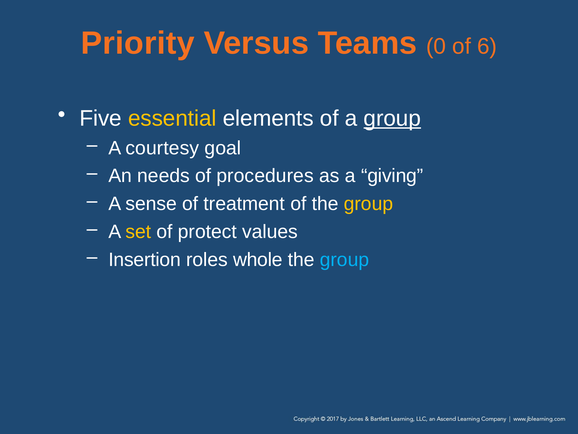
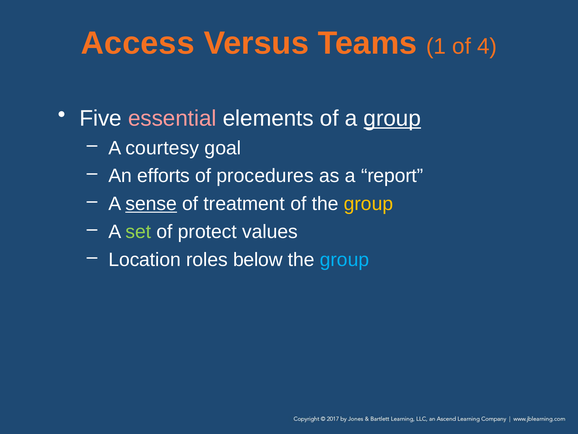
Priority: Priority -> Access (138, 43)
0: 0 -> 1 (436, 46)
6: 6 -> 4 (487, 46)
essential colour: yellow -> pink (172, 118)
needs: needs -> efforts (164, 176)
giving: giving -> report (392, 176)
sense underline: none -> present (151, 204)
set colour: yellow -> light green (138, 232)
Insertion: Insertion -> Location (145, 260)
whole: whole -> below (258, 260)
